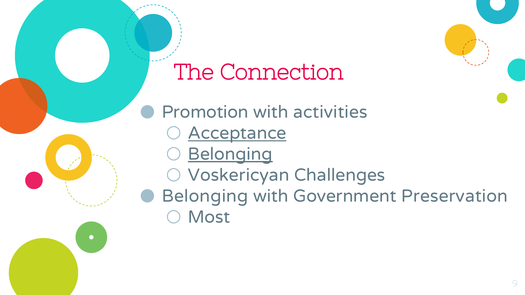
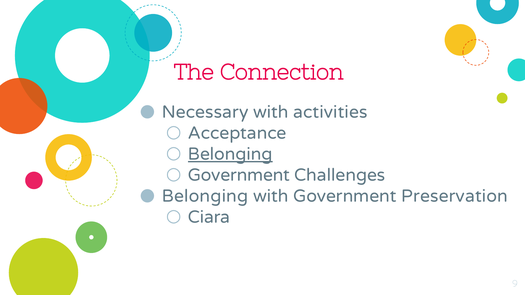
Promotion: Promotion -> Necessary (205, 112)
Acceptance underline: present -> none (237, 133)
Voskericyan: Voskericyan -> Government (239, 175)
Most: Most -> Ciara (209, 217)
